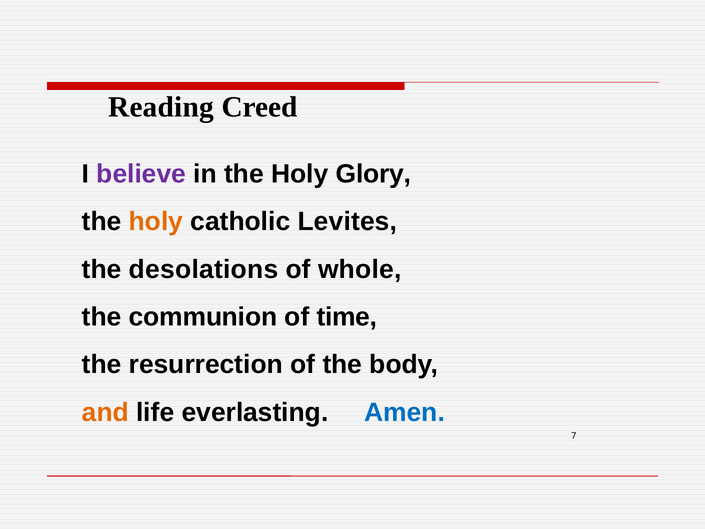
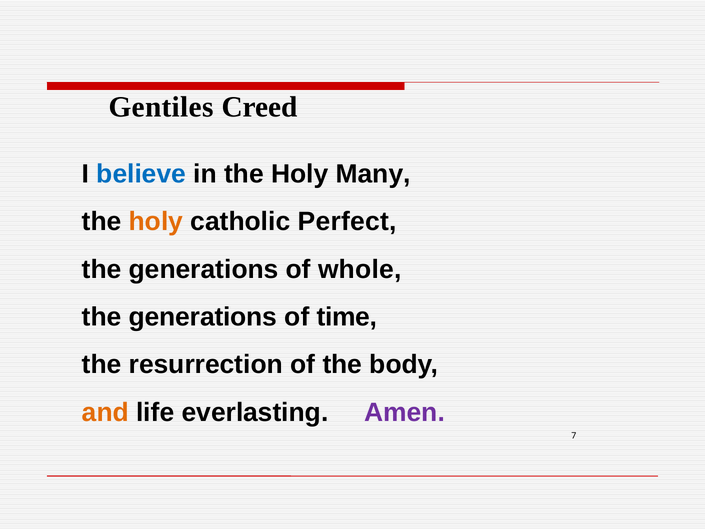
Reading: Reading -> Gentiles (161, 107)
believe colour: purple -> blue (141, 174)
Glory: Glory -> Many (373, 174)
Levites: Levites -> Perfect (347, 222)
desolations: desolations -> generations (204, 269)
communion: communion -> generations (203, 317)
Amen colour: blue -> purple (404, 412)
